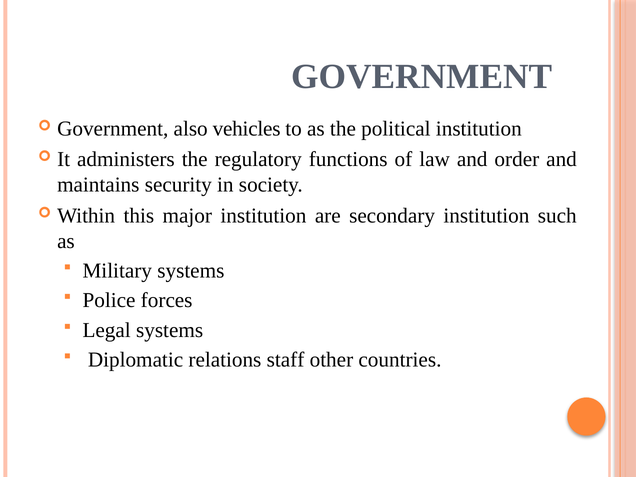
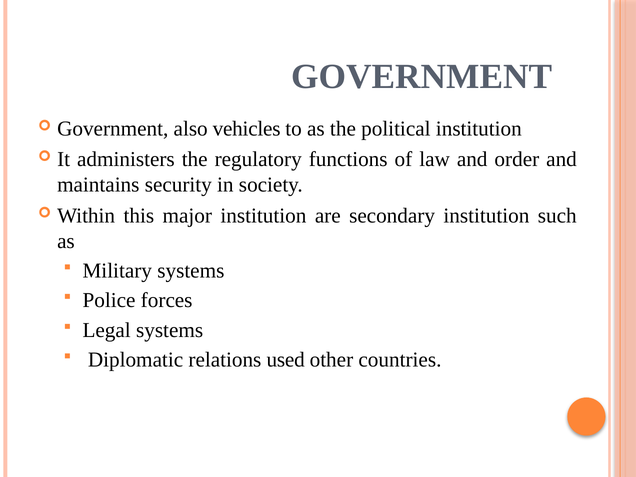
staff: staff -> used (286, 360)
